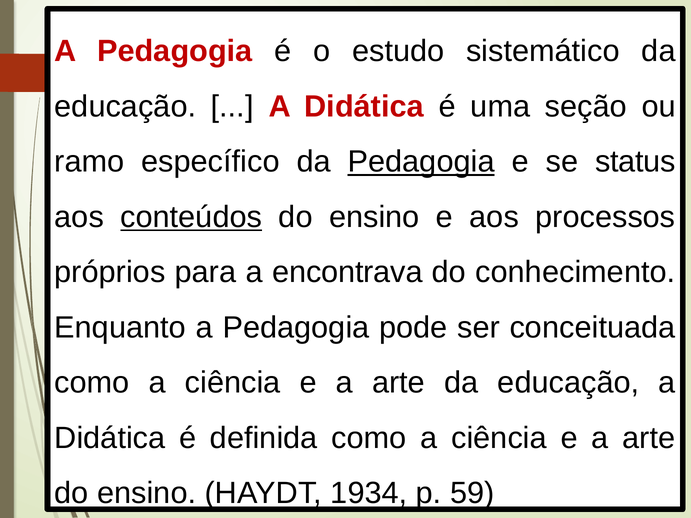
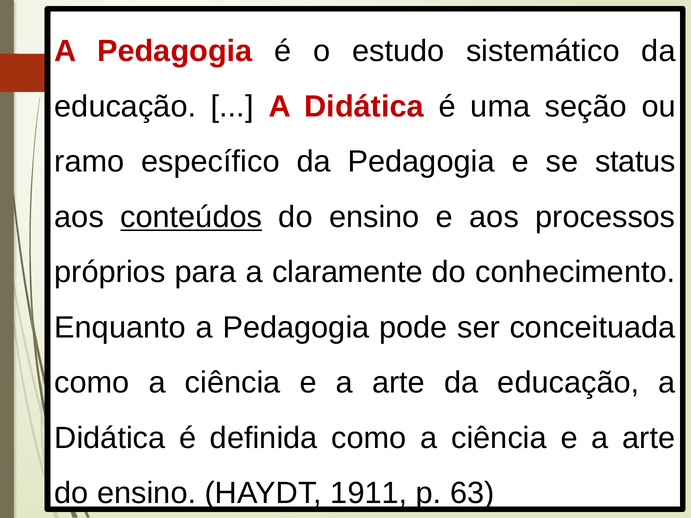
Pedagogia underline: present -> none (421, 162)
encontrava: encontrava -> claramente (347, 272)
1934: 1934 -> 1911 (369, 494)
59: 59 -> 63 (472, 494)
